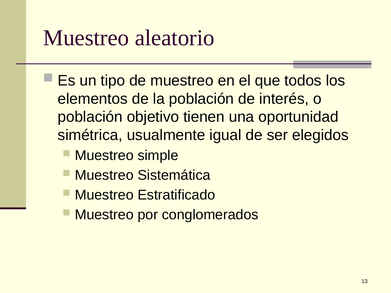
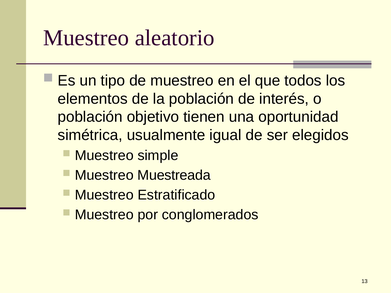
Sistemática: Sistemática -> Muestreada (174, 175)
